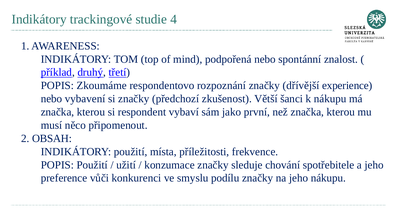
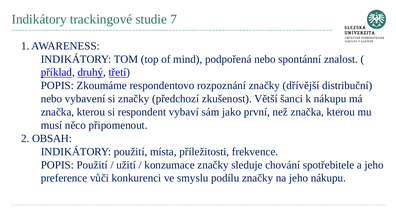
4: 4 -> 7 (174, 19)
experience: experience -> distribuční (347, 85)
